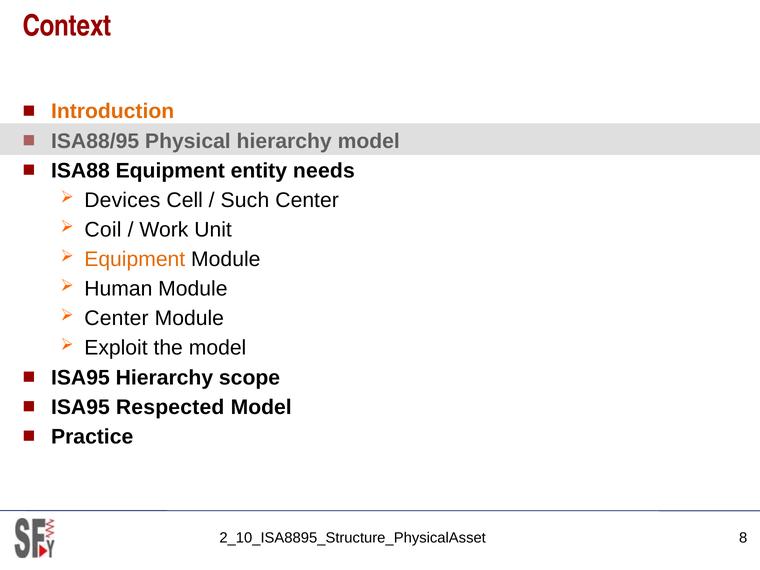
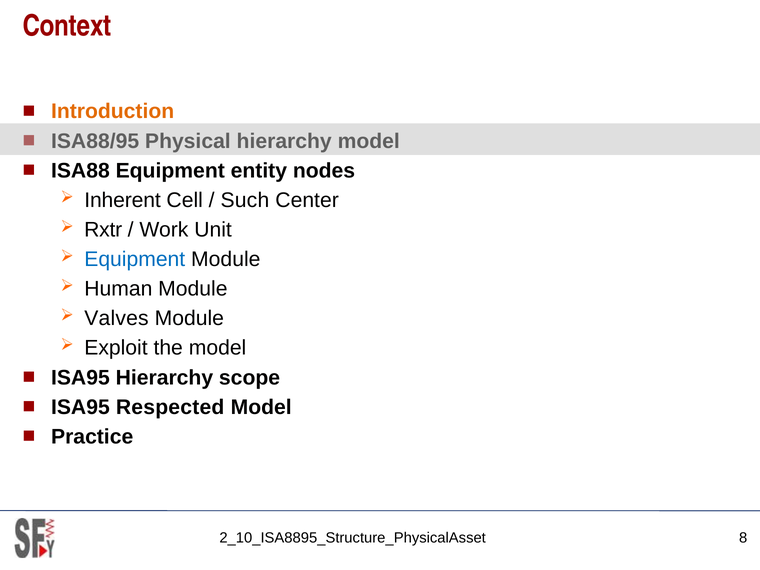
needs: needs -> nodes (324, 171)
Devices: Devices -> Inherent (123, 200)
Coil: Coil -> Rxtr (103, 230)
Equipment colour: orange -> blue (135, 259)
Center: Center -> Valves (116, 318)
